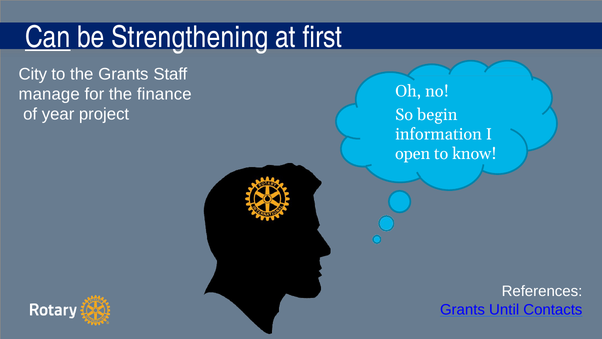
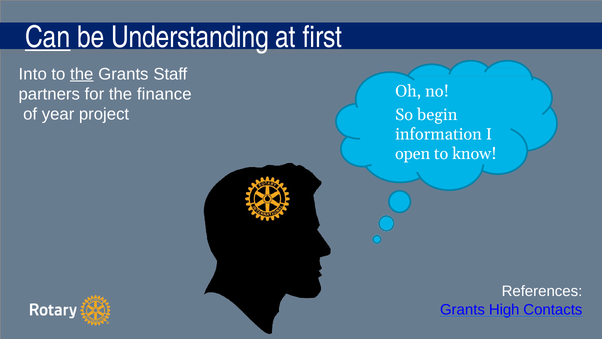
Strengthening: Strengthening -> Understanding (190, 37)
City: City -> Into (33, 74)
the underline: none -> present (82, 74)
manage: manage -> partners (49, 94)
Until: Until -> High (504, 309)
